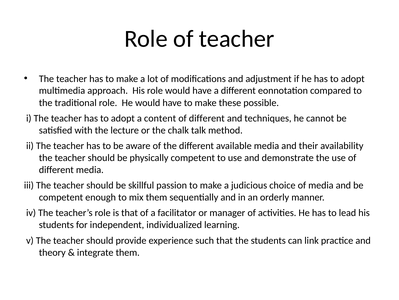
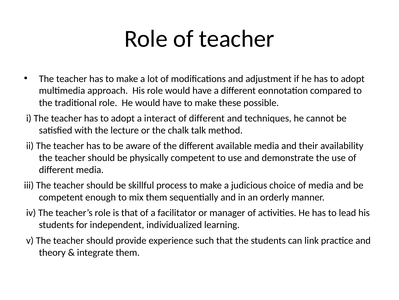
content: content -> interact (160, 118)
passion: passion -> process (172, 185)
